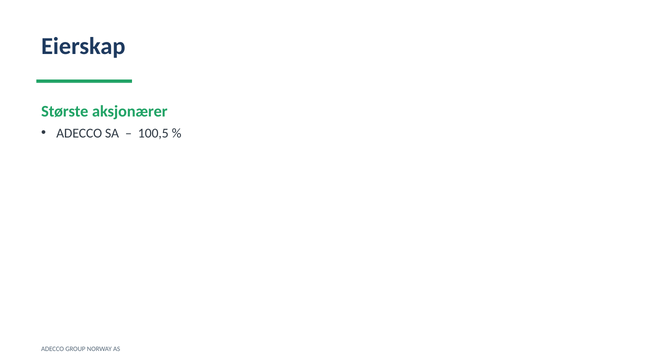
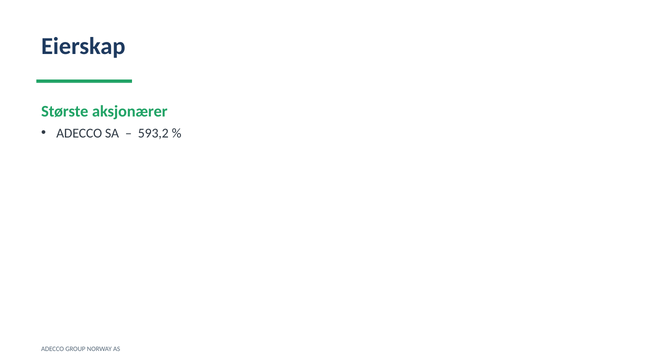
100,5: 100,5 -> 593,2 (153, 133)
